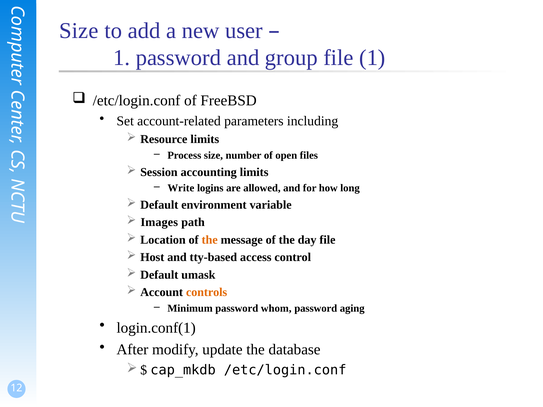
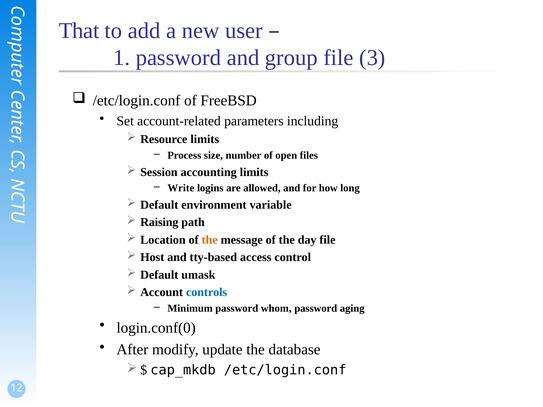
Size: Size -> That (79, 31)
file 1: 1 -> 3 (372, 58)
Images: Images -> Raising (159, 222)
controls colour: orange -> blue (207, 292)
login.conf(1: login.conf(1 -> login.conf(0 (156, 328)
